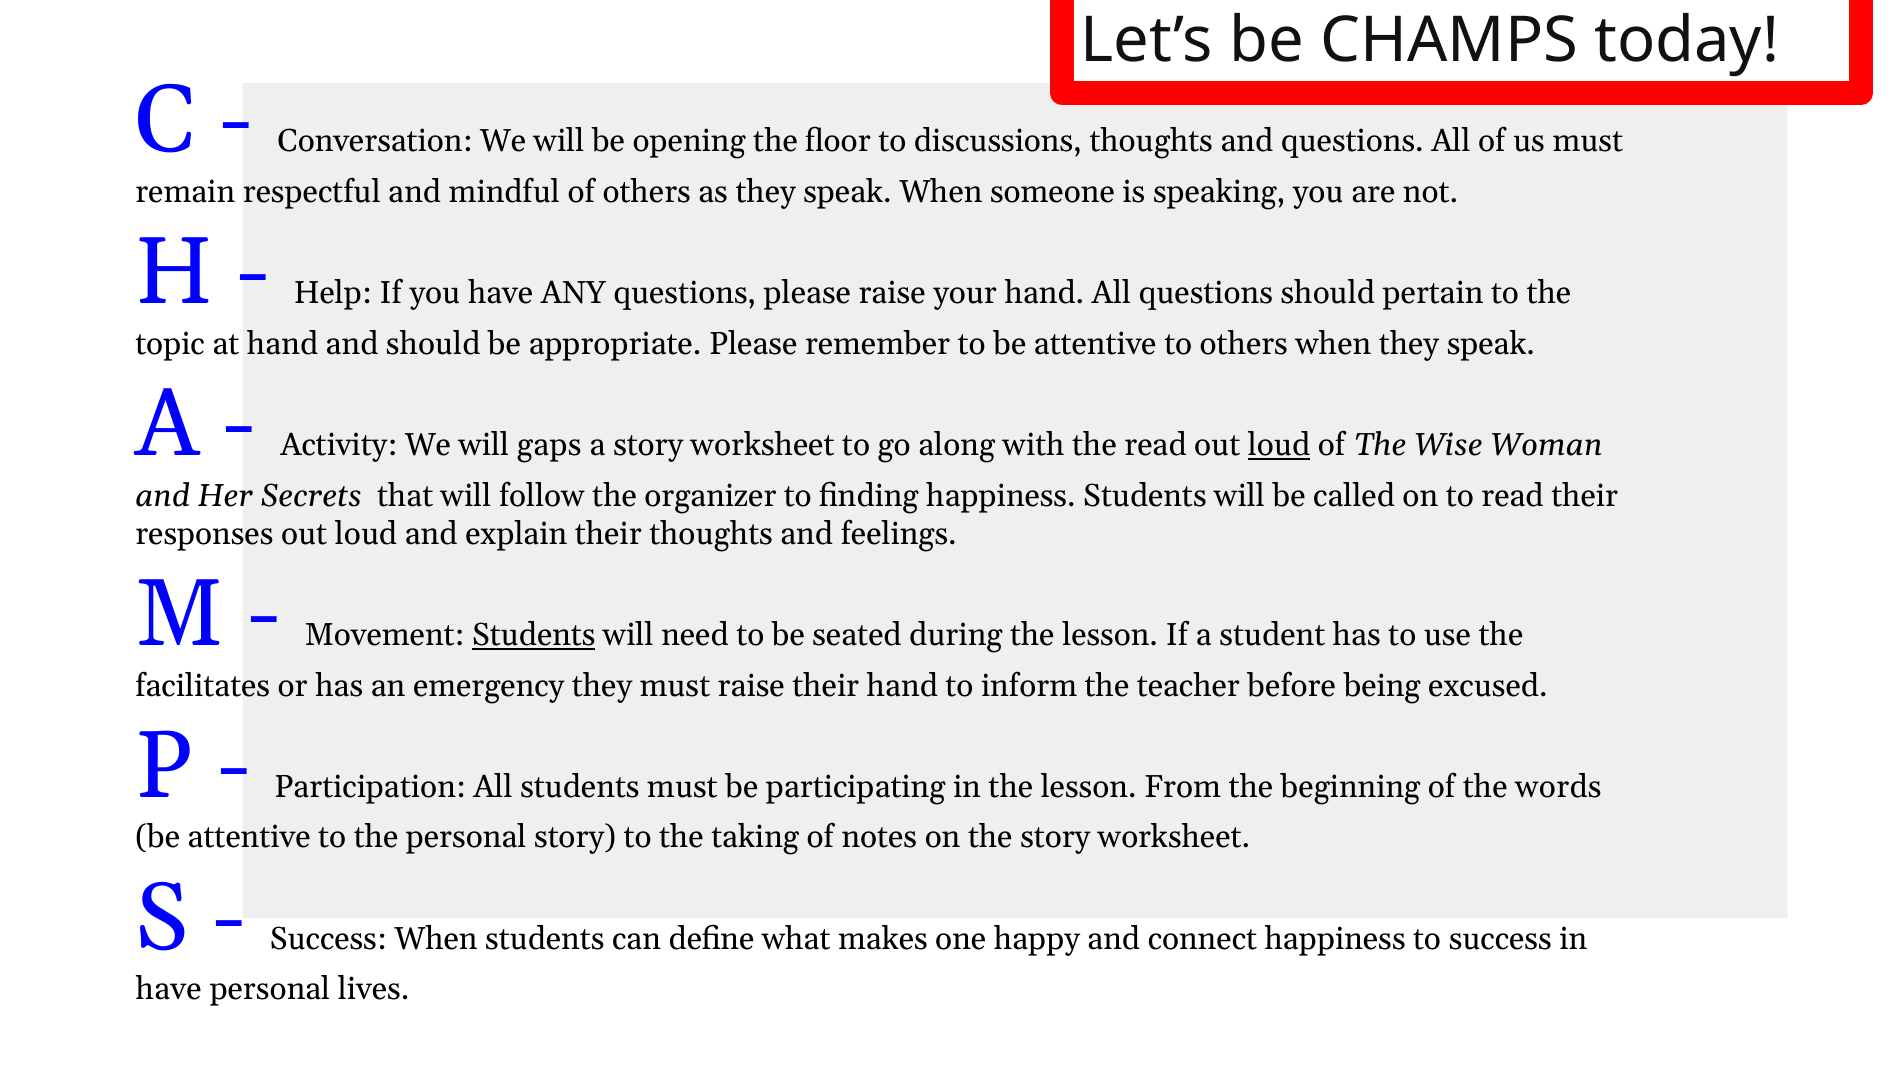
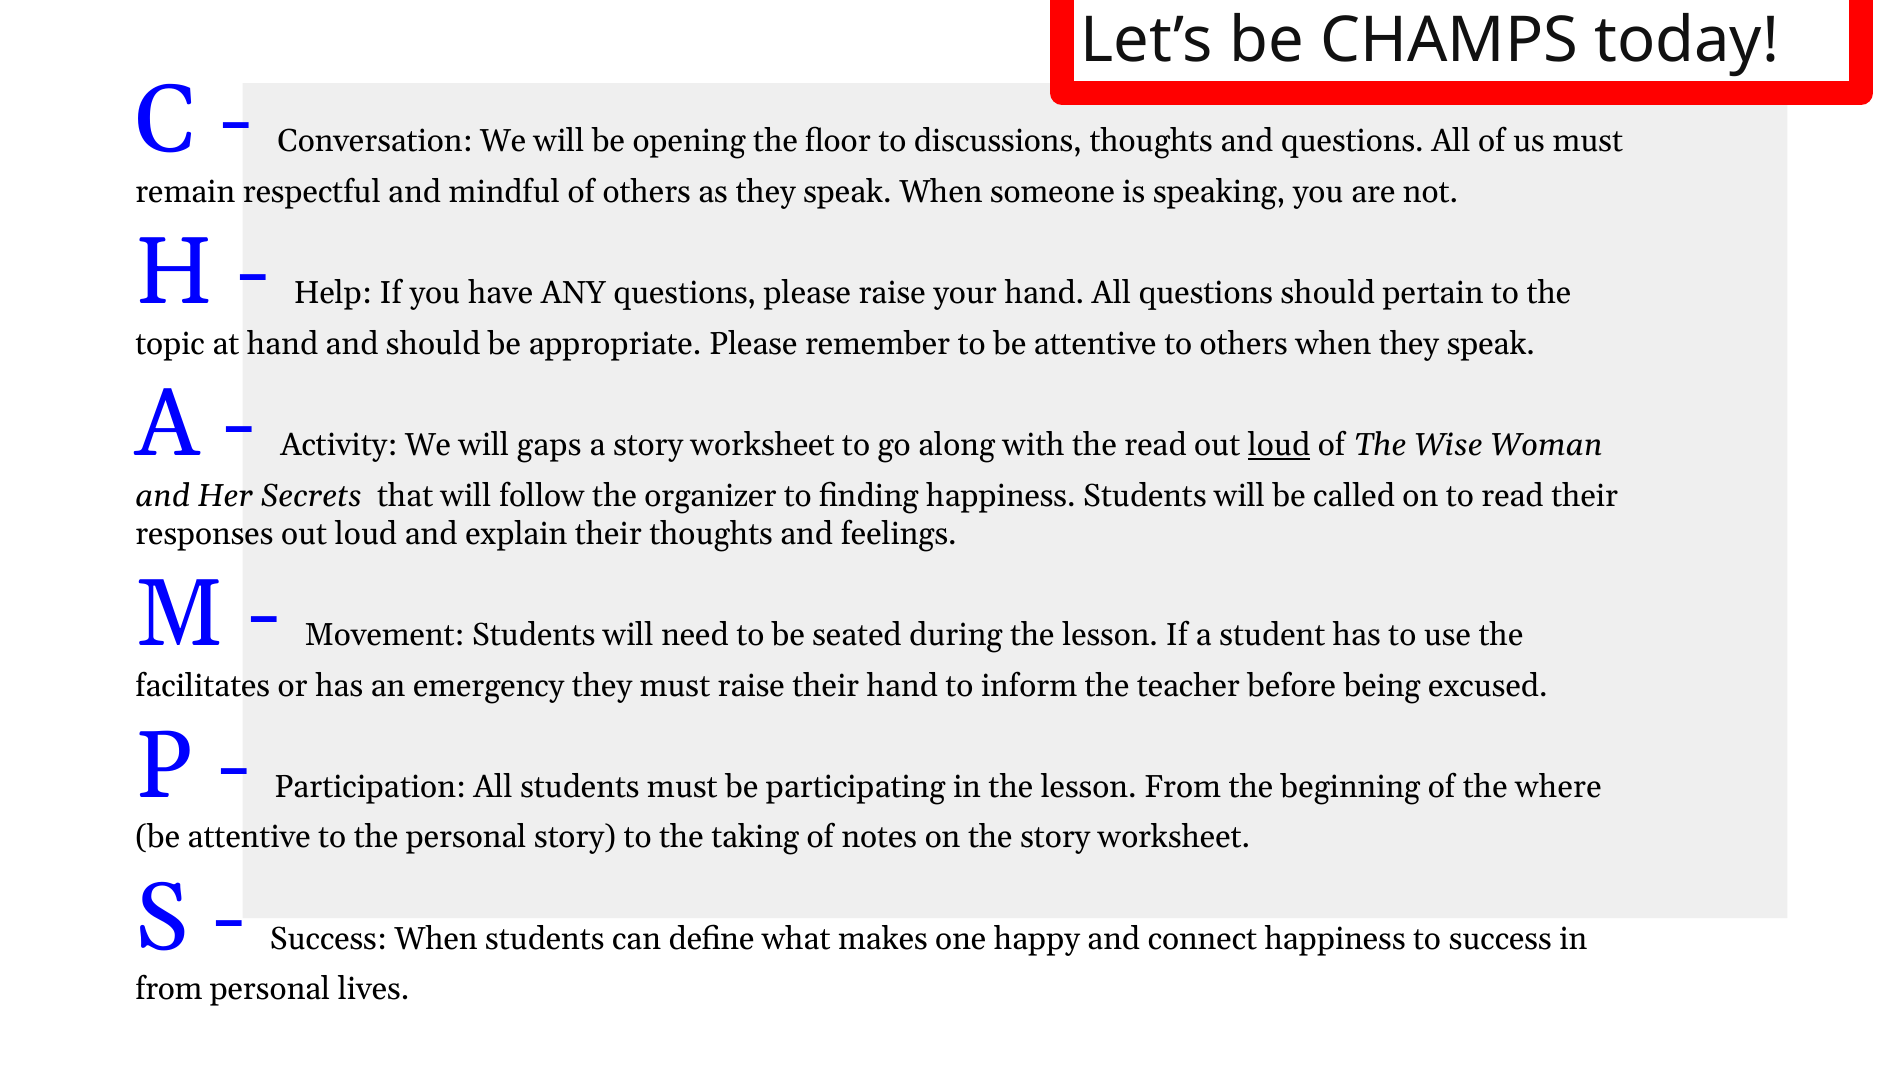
Students underline: present -> none (534, 635)
words: words -> where (1558, 787)
have: have -> from (169, 989)
